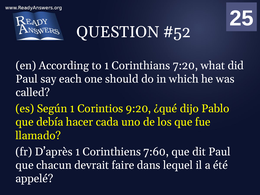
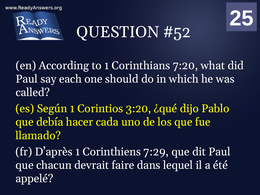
9:20: 9:20 -> 3:20 (138, 109)
7:60: 7:60 -> 7:29 (156, 152)
